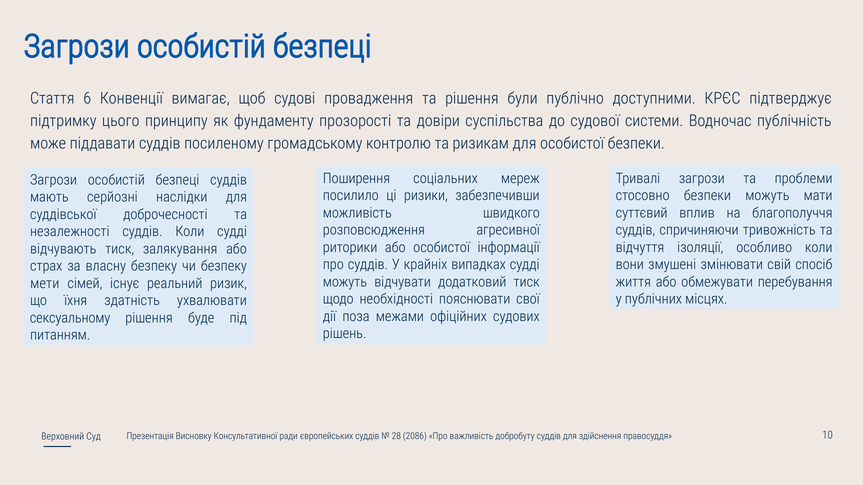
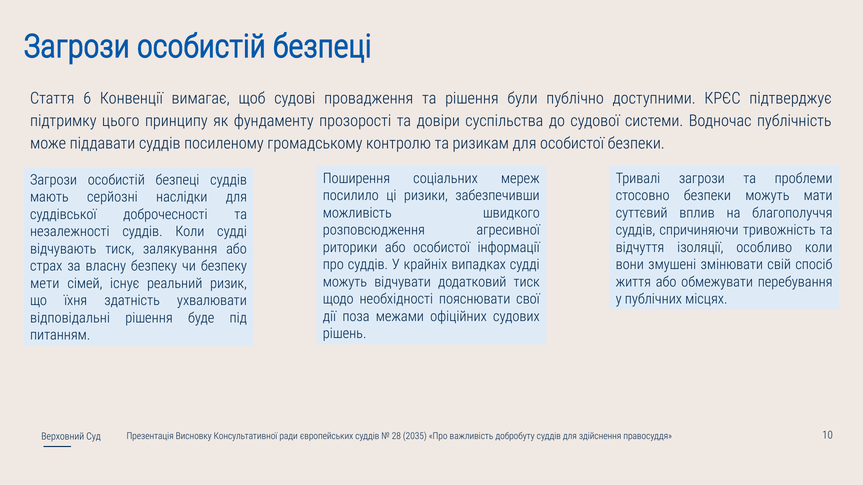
сексуальному: сексуальному -> відповідальні (70, 318)
2086: 2086 -> 2035 (415, 436)
